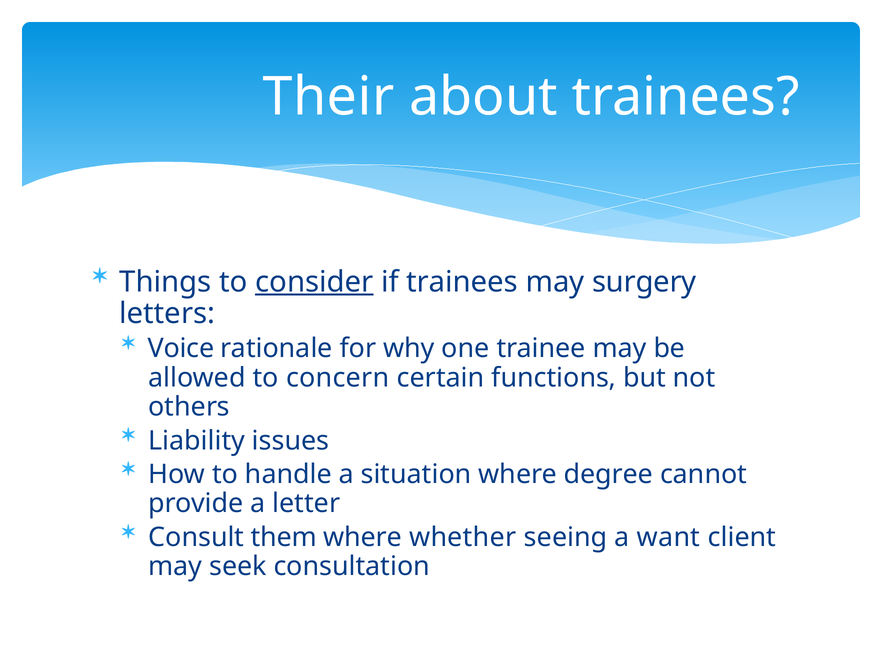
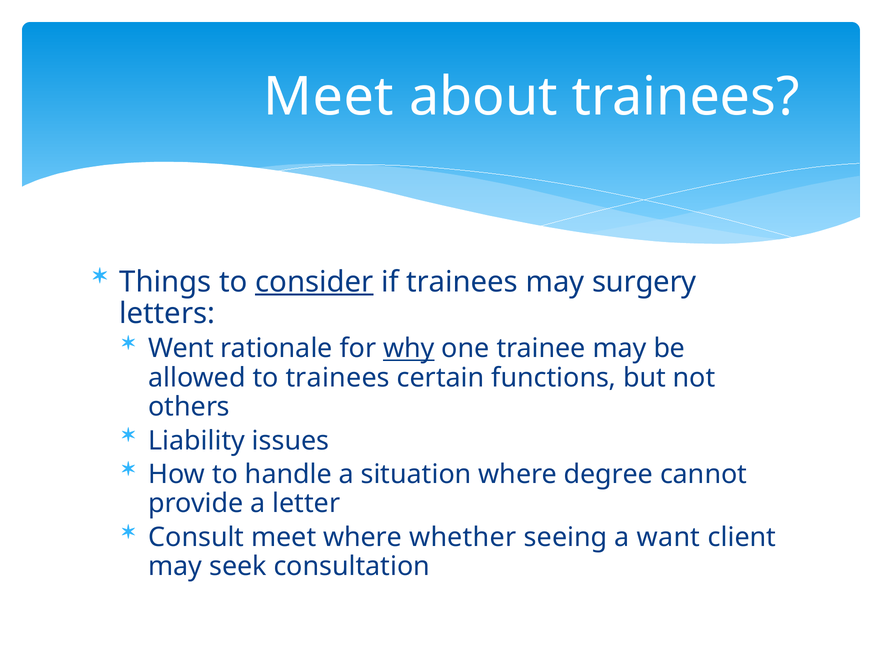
Their: Their -> Meet (329, 97)
Voice: Voice -> Went (181, 348)
why underline: none -> present (409, 348)
to concern: concern -> trainees (338, 378)
Consult them: them -> meet (284, 537)
